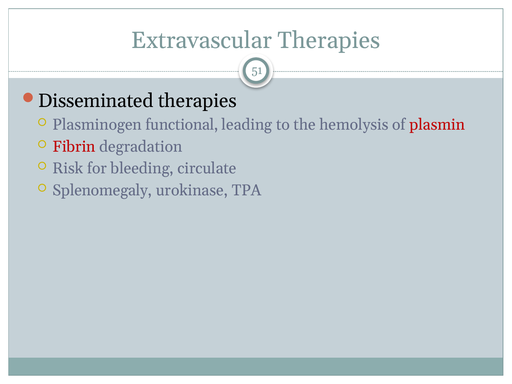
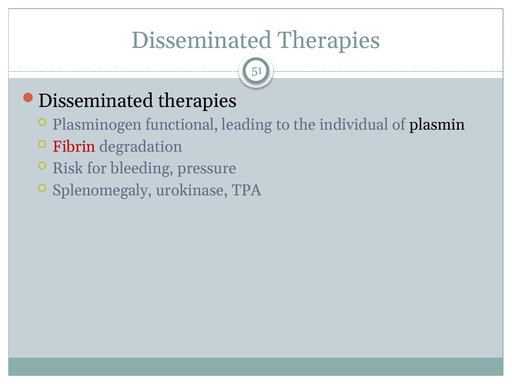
Extravascular: Extravascular -> Disseminated (202, 40)
hemolysis: hemolysis -> individual (354, 125)
plasmin colour: red -> black (437, 125)
circulate: circulate -> pressure (207, 168)
